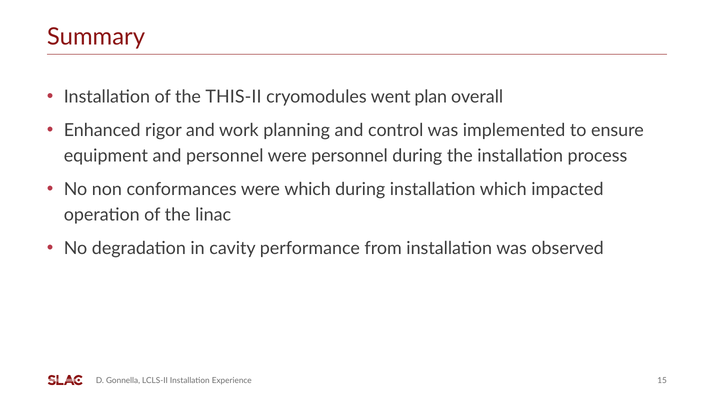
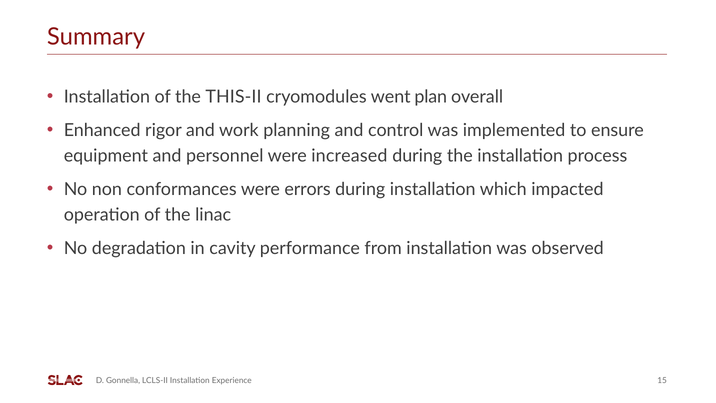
were personnel: personnel -> increased (349, 156)
were which: which -> errors (308, 189)
